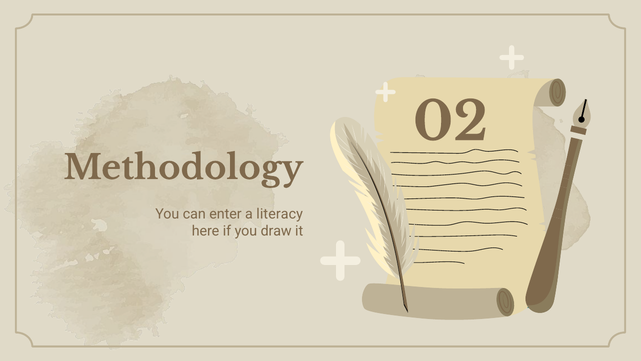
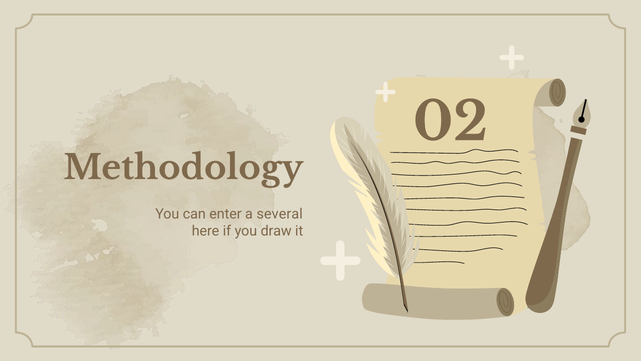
literacy: literacy -> several (280, 214)
